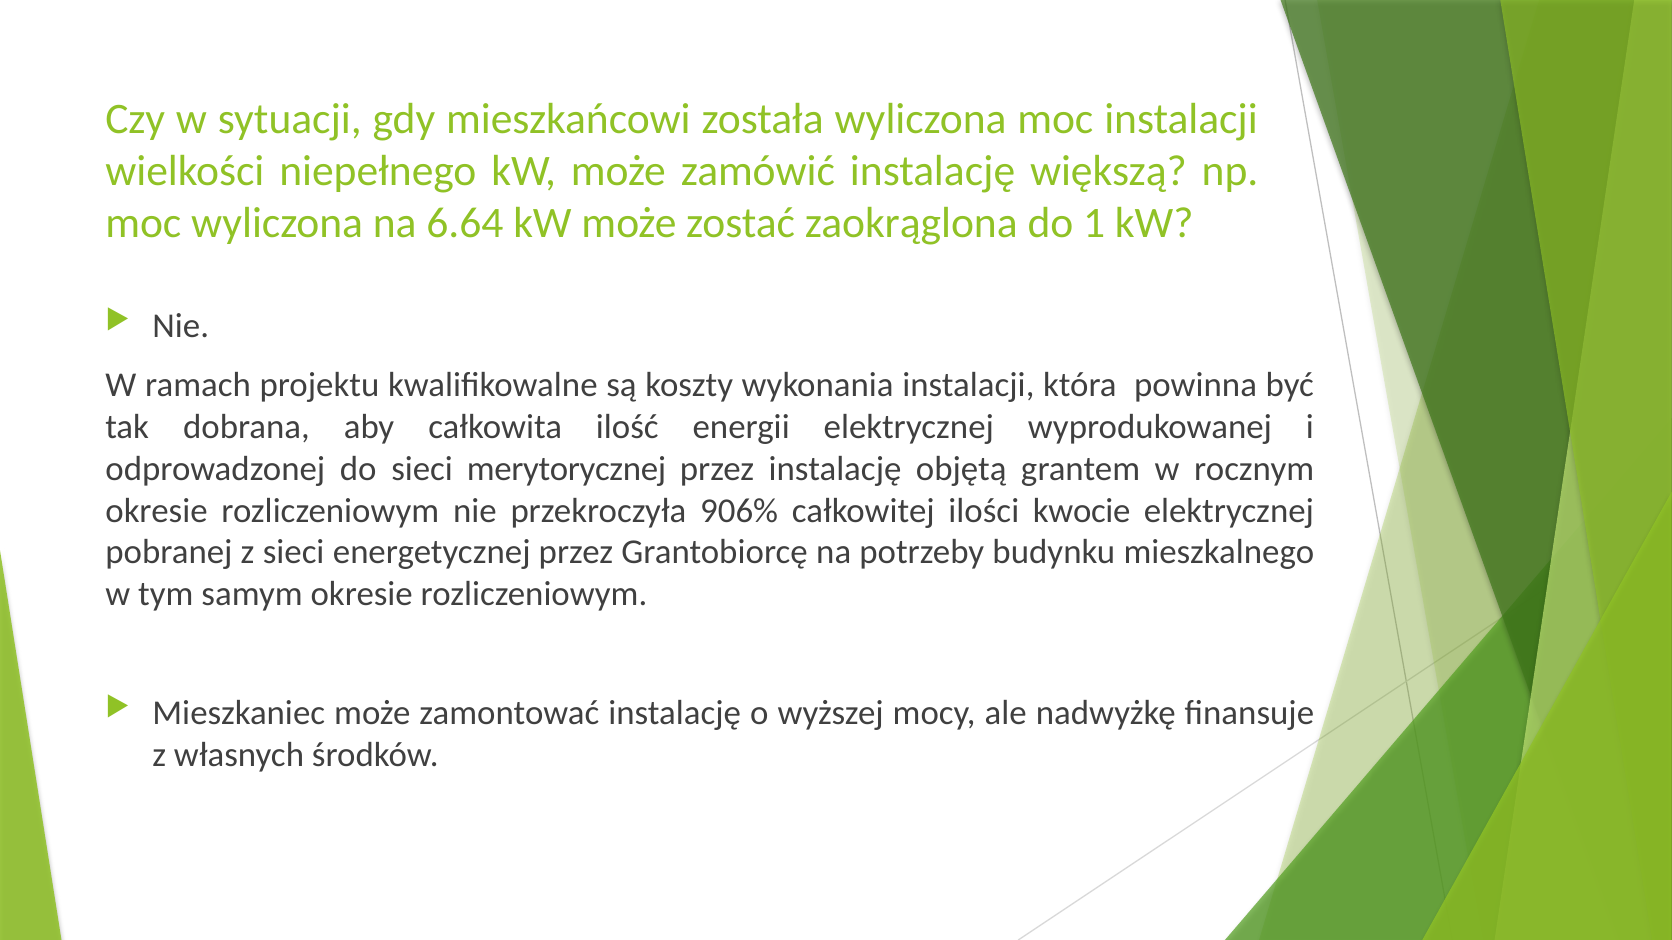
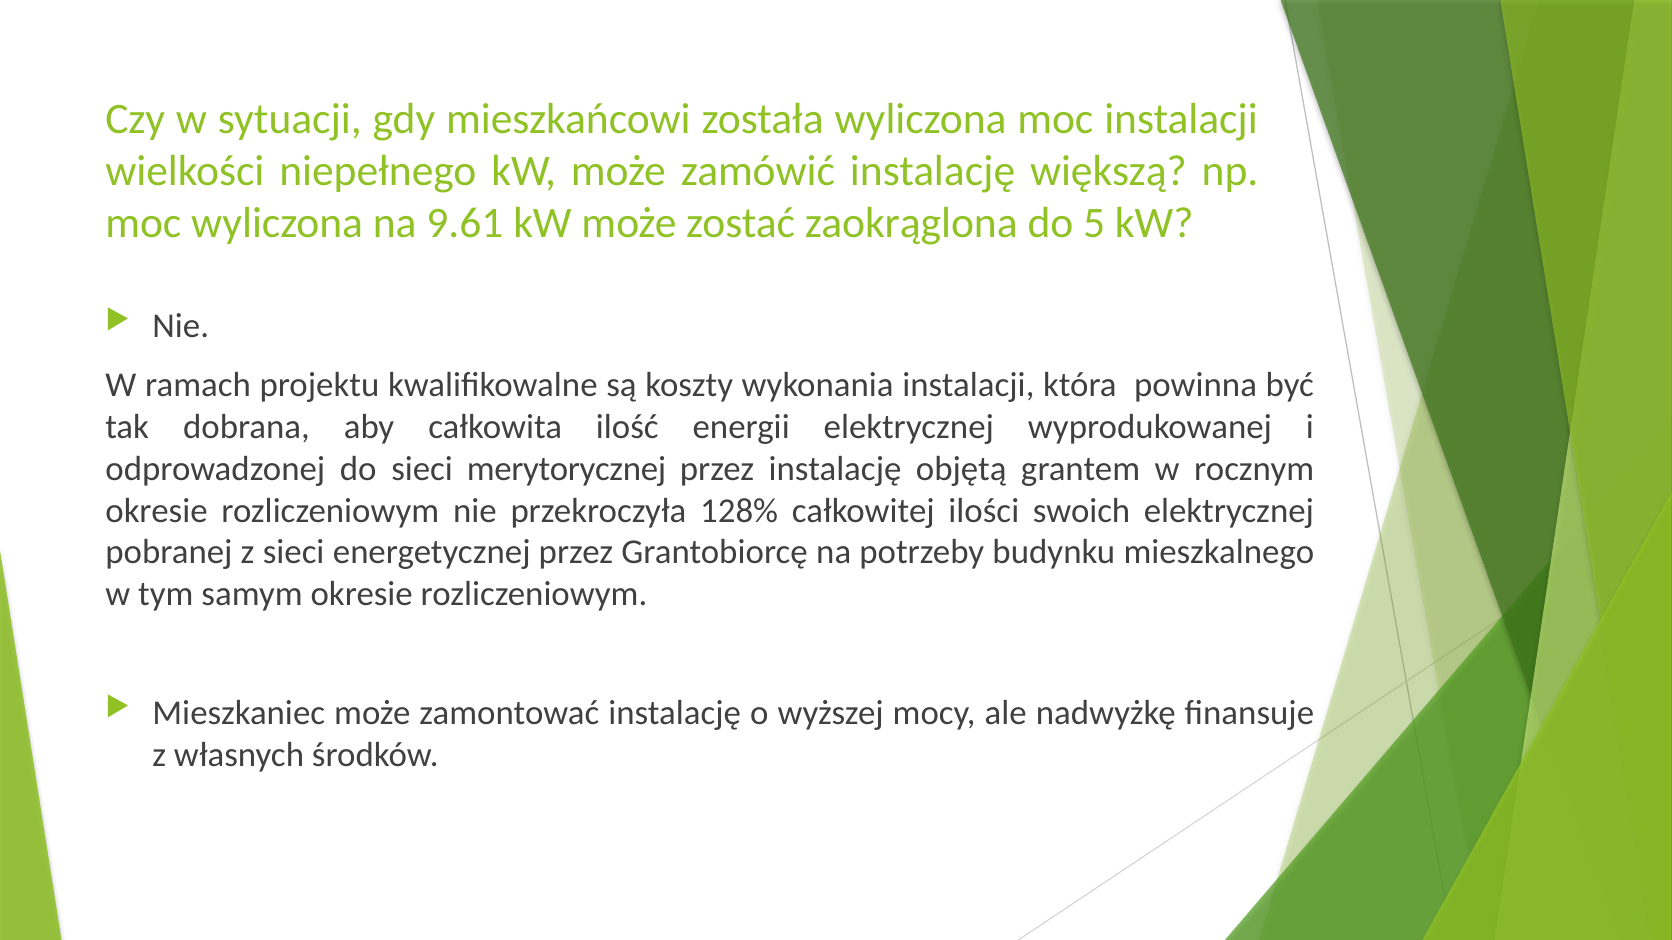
6.64: 6.64 -> 9.61 (465, 223)
1: 1 -> 5 (1094, 223)
906%: 906% -> 128% (739, 511)
kwocie: kwocie -> swoich (1082, 511)
